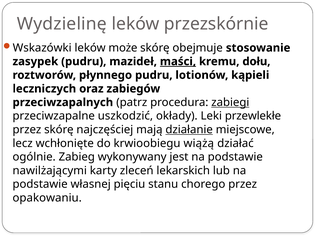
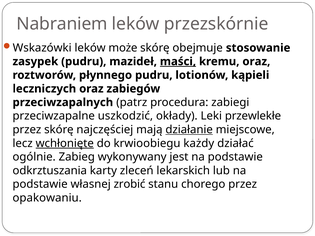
Wydzielinę: Wydzielinę -> Nabraniem (62, 24)
kremu dołu: dołu -> oraz (256, 62)
zabiegi underline: present -> none (230, 102)
wchłonięte underline: none -> present (65, 143)
wiążą: wiążą -> każdy (199, 143)
nawilżającymi: nawilżającymi -> odkrztuszania (50, 171)
pięciu: pięciu -> zrobić (129, 184)
